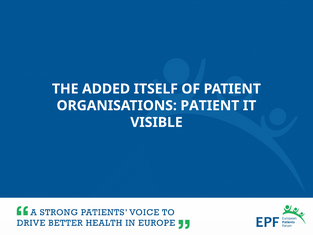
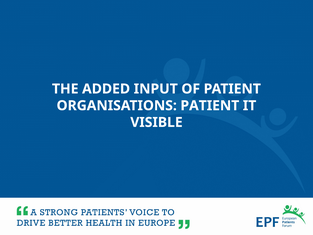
ITSELF: ITSELF -> INPUT (156, 89)
